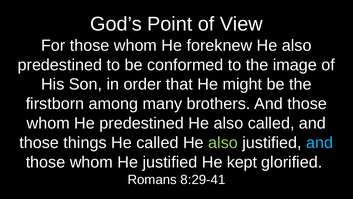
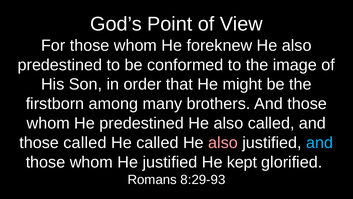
those things: things -> called (85, 142)
also colour: light green -> pink (223, 142)
8:29-41: 8:29-41 -> 8:29-93 (203, 179)
